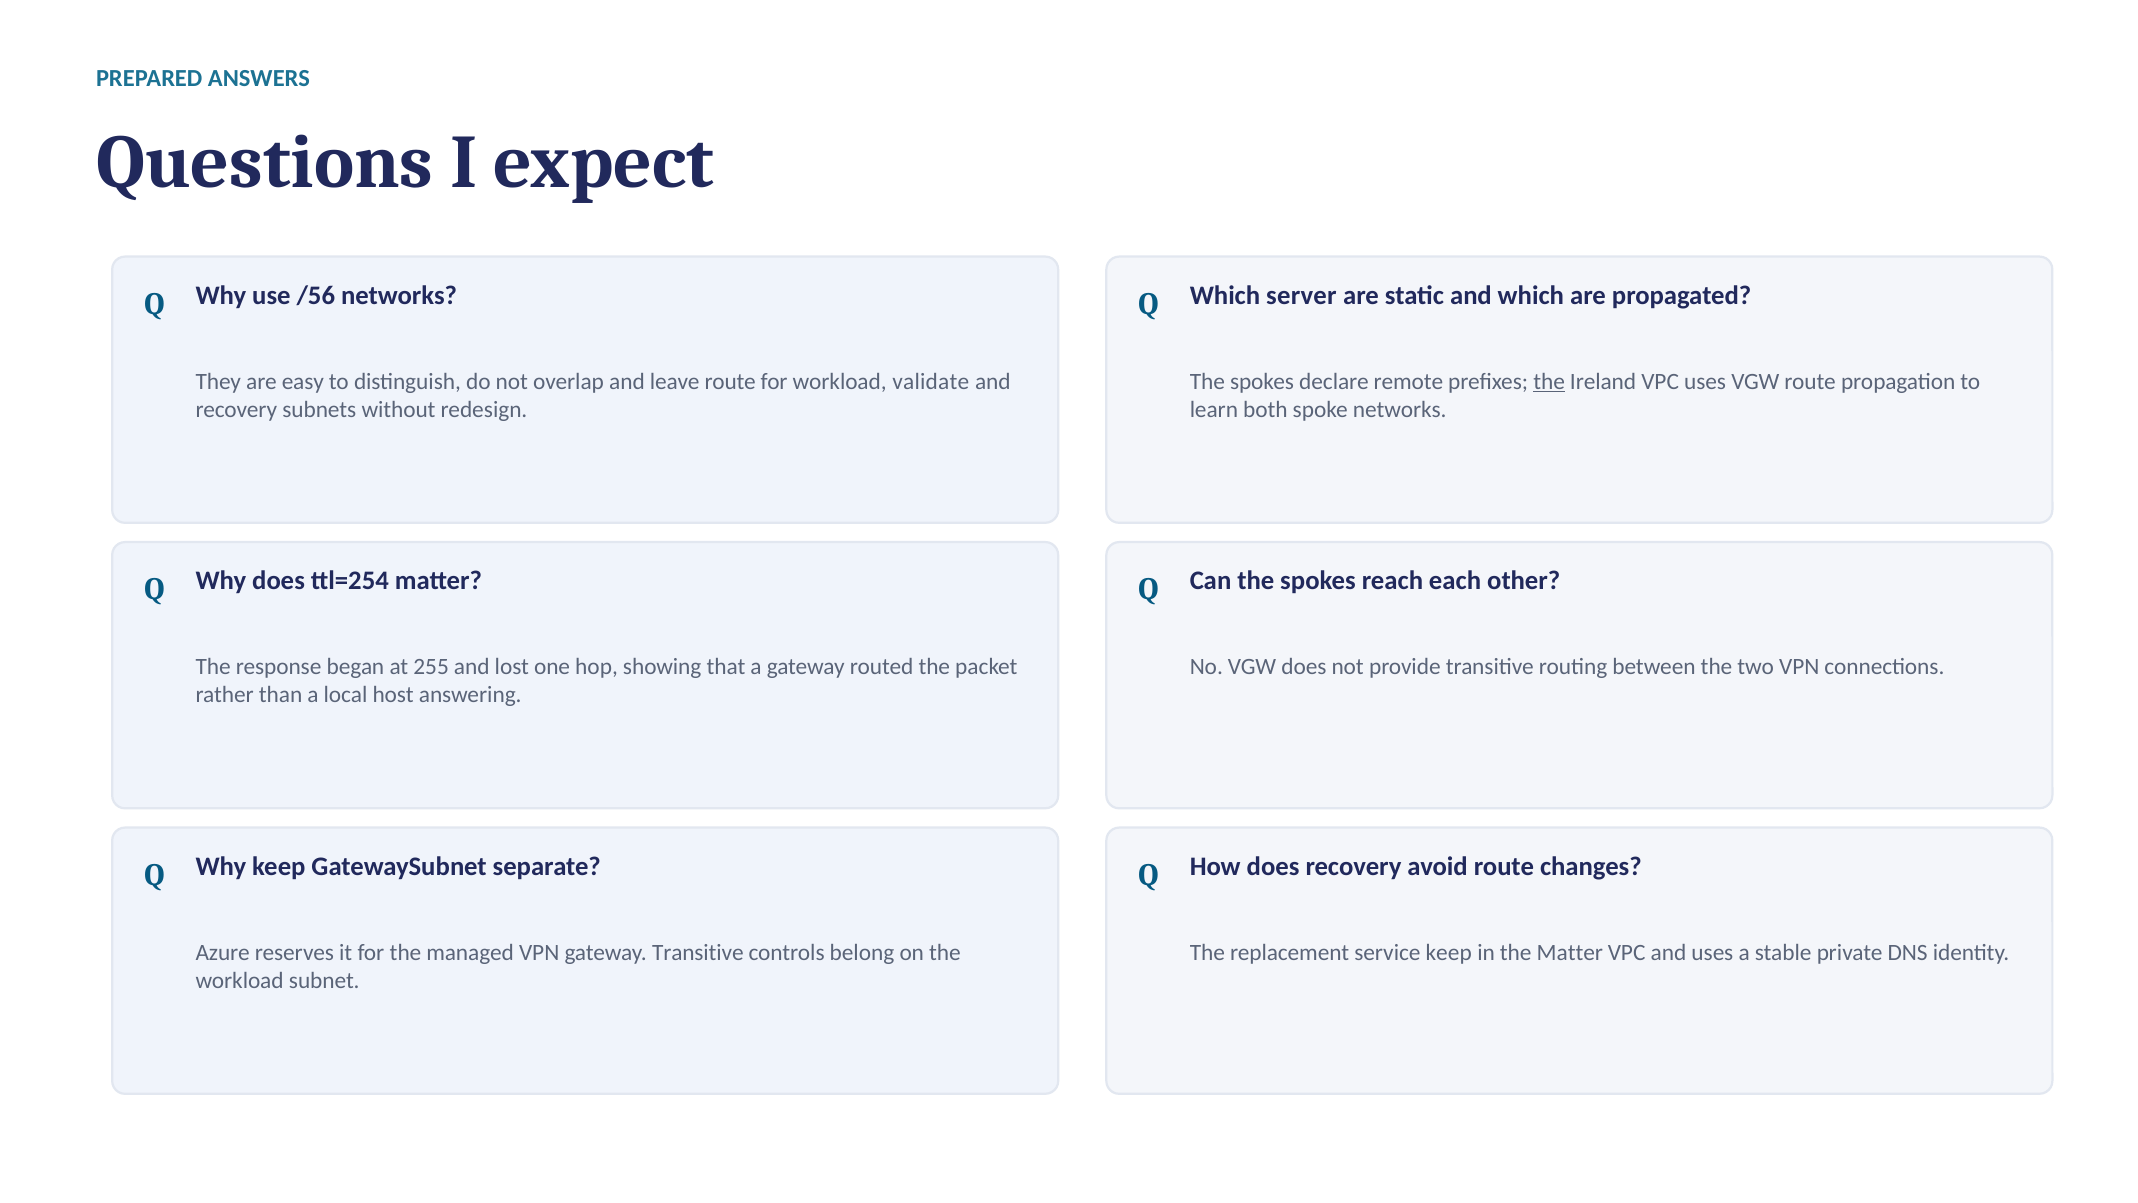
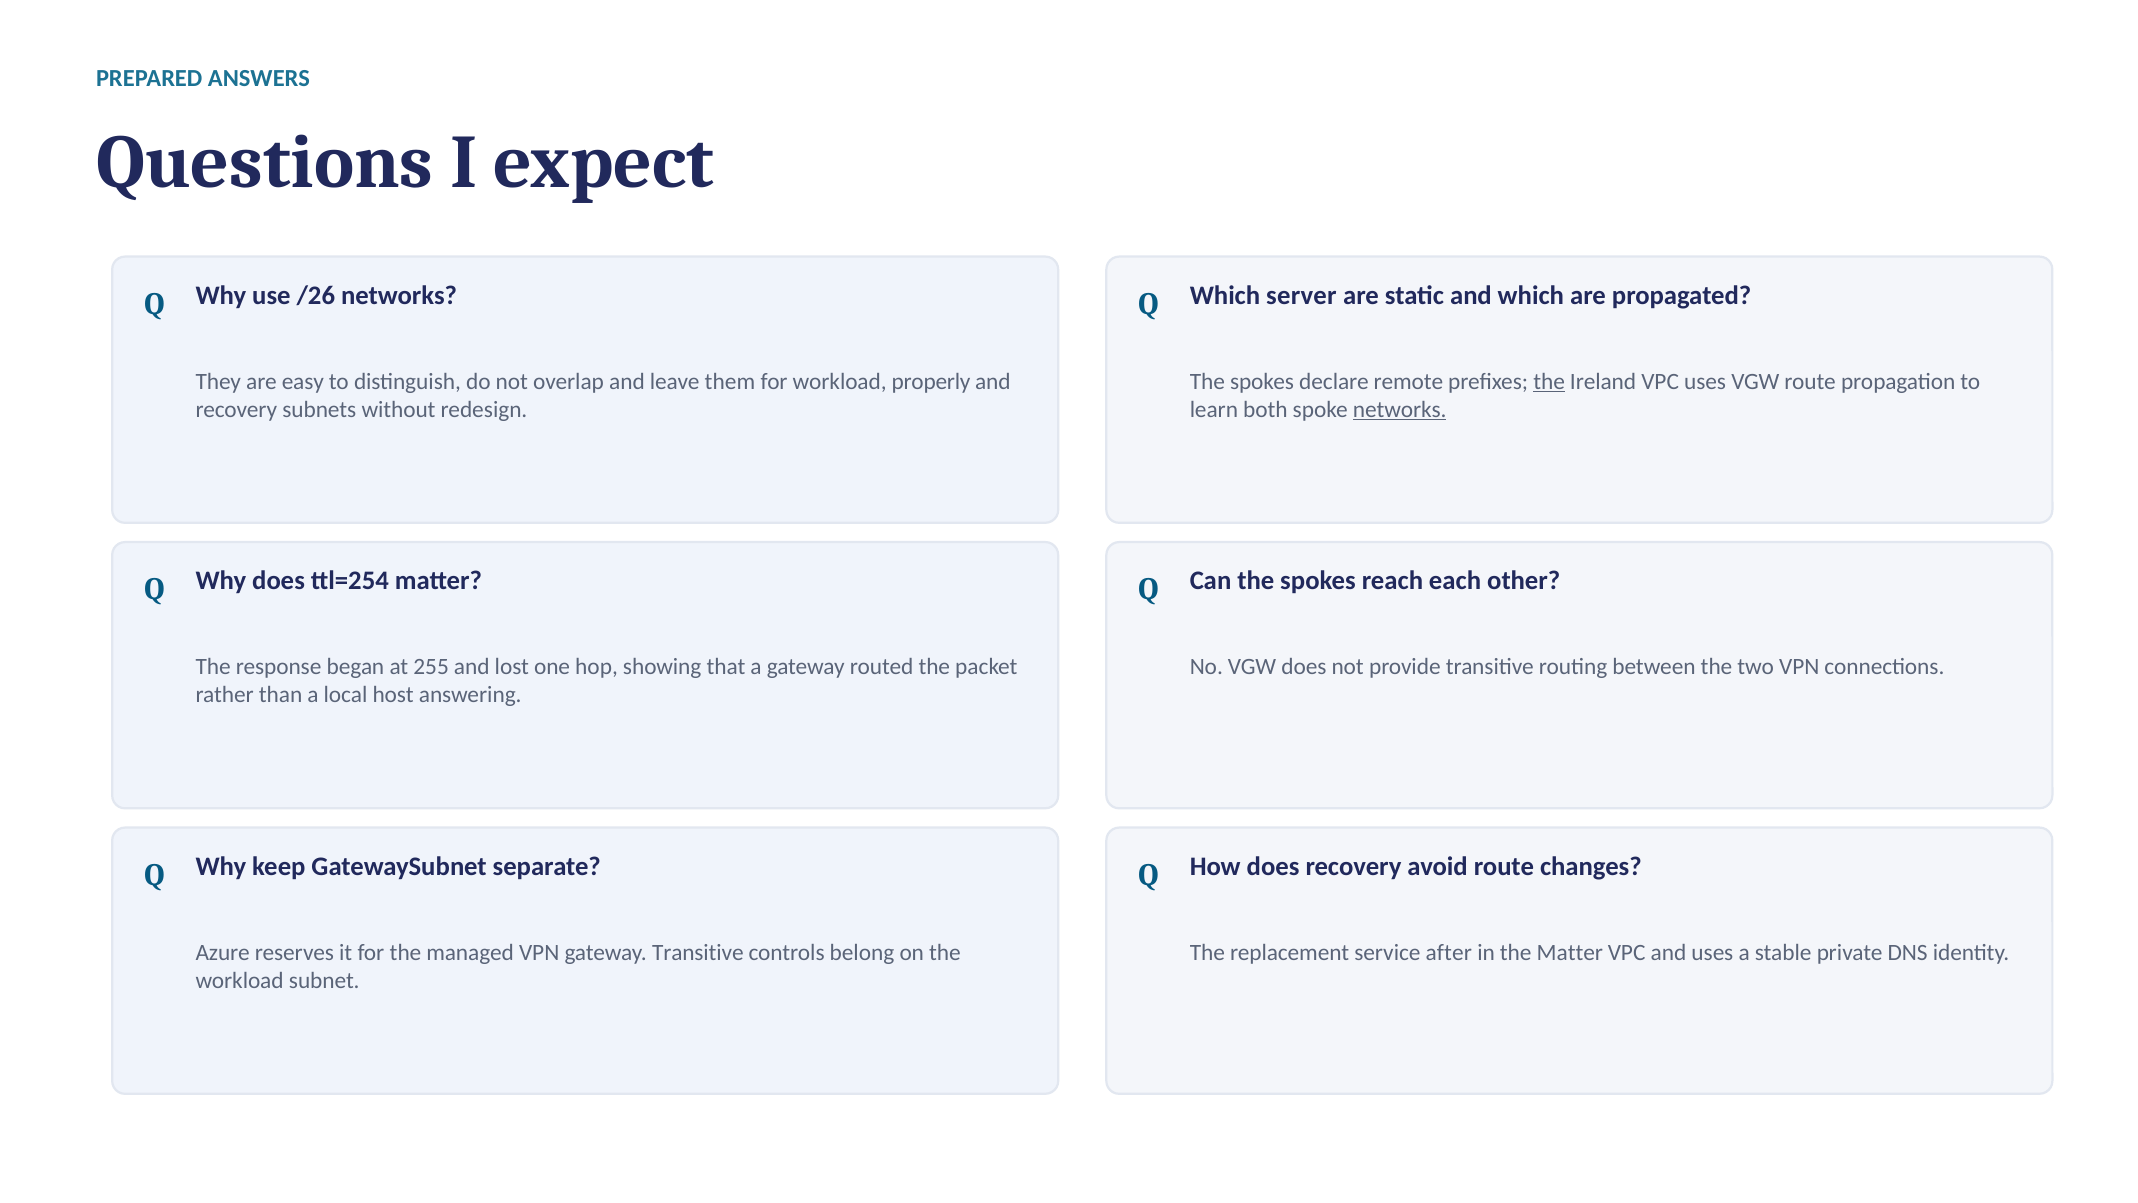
/56: /56 -> /26 (316, 295)
leave route: route -> them (730, 381)
validate: validate -> properly (931, 381)
networks underline: none -> present (1400, 409)
service keep: keep -> after (1449, 952)
